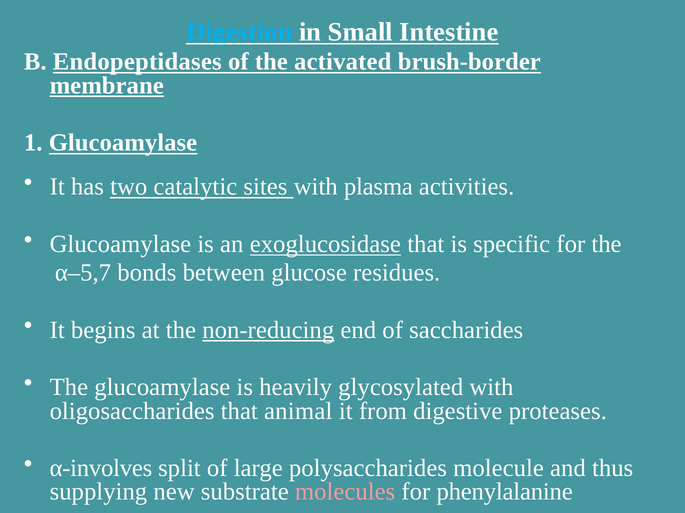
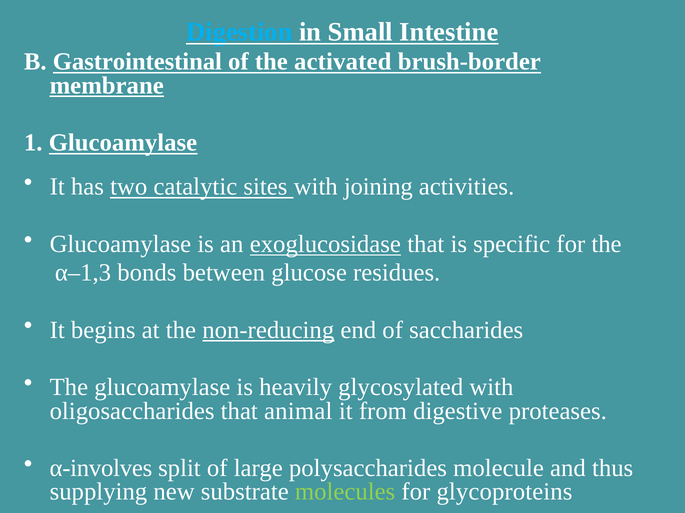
Endopeptidases: Endopeptidases -> Gastrointestinal (137, 62)
plasma: plasma -> joining (378, 187)
α–5,7: α–5,7 -> α–1,3 (83, 273)
molecules colour: pink -> light green (345, 493)
phenylalanine: phenylalanine -> glycoproteins (504, 493)
